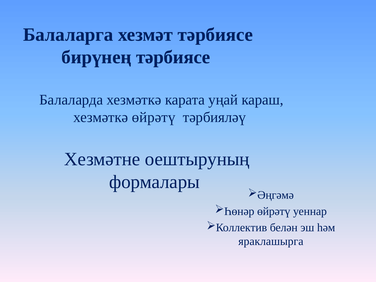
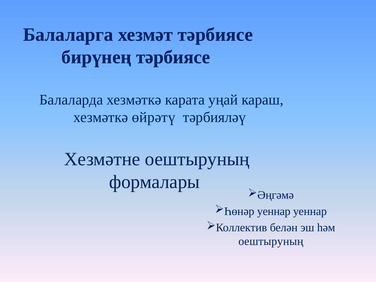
өйрәтү: өйрәтү -> уеннар (274, 211)
яраклашырга: яраклашырга -> оештыруның (271, 241)
